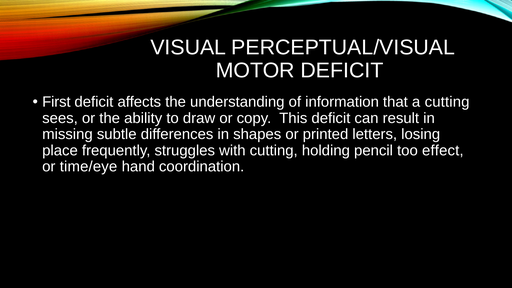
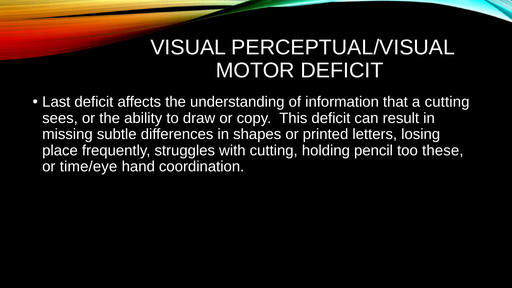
First: First -> Last (56, 102)
effect: effect -> these (443, 150)
